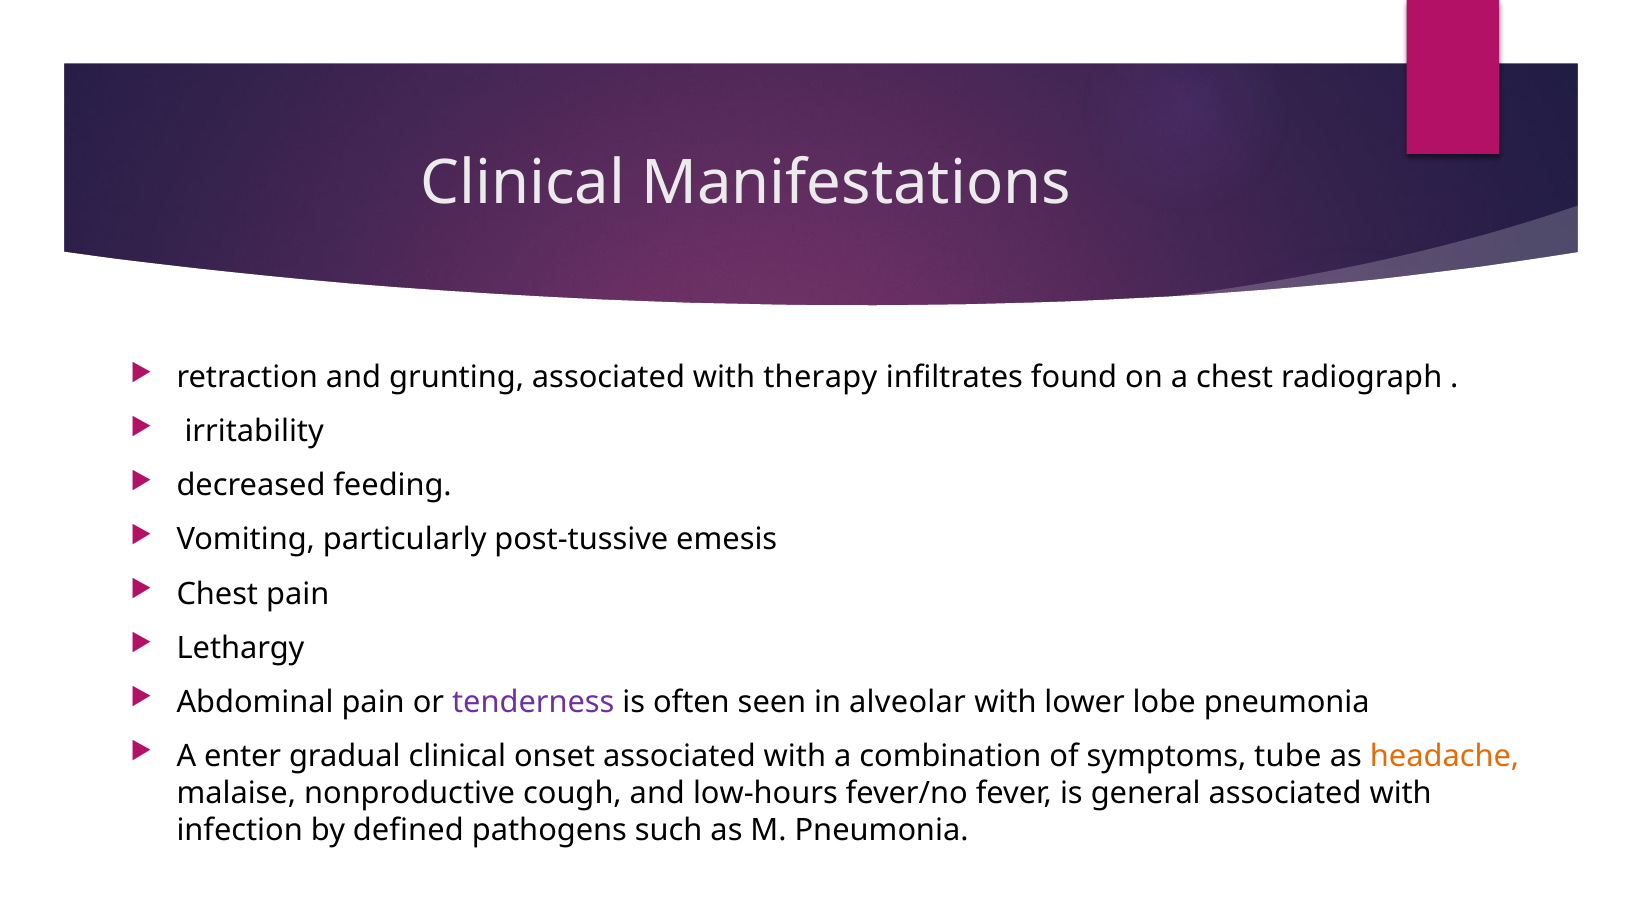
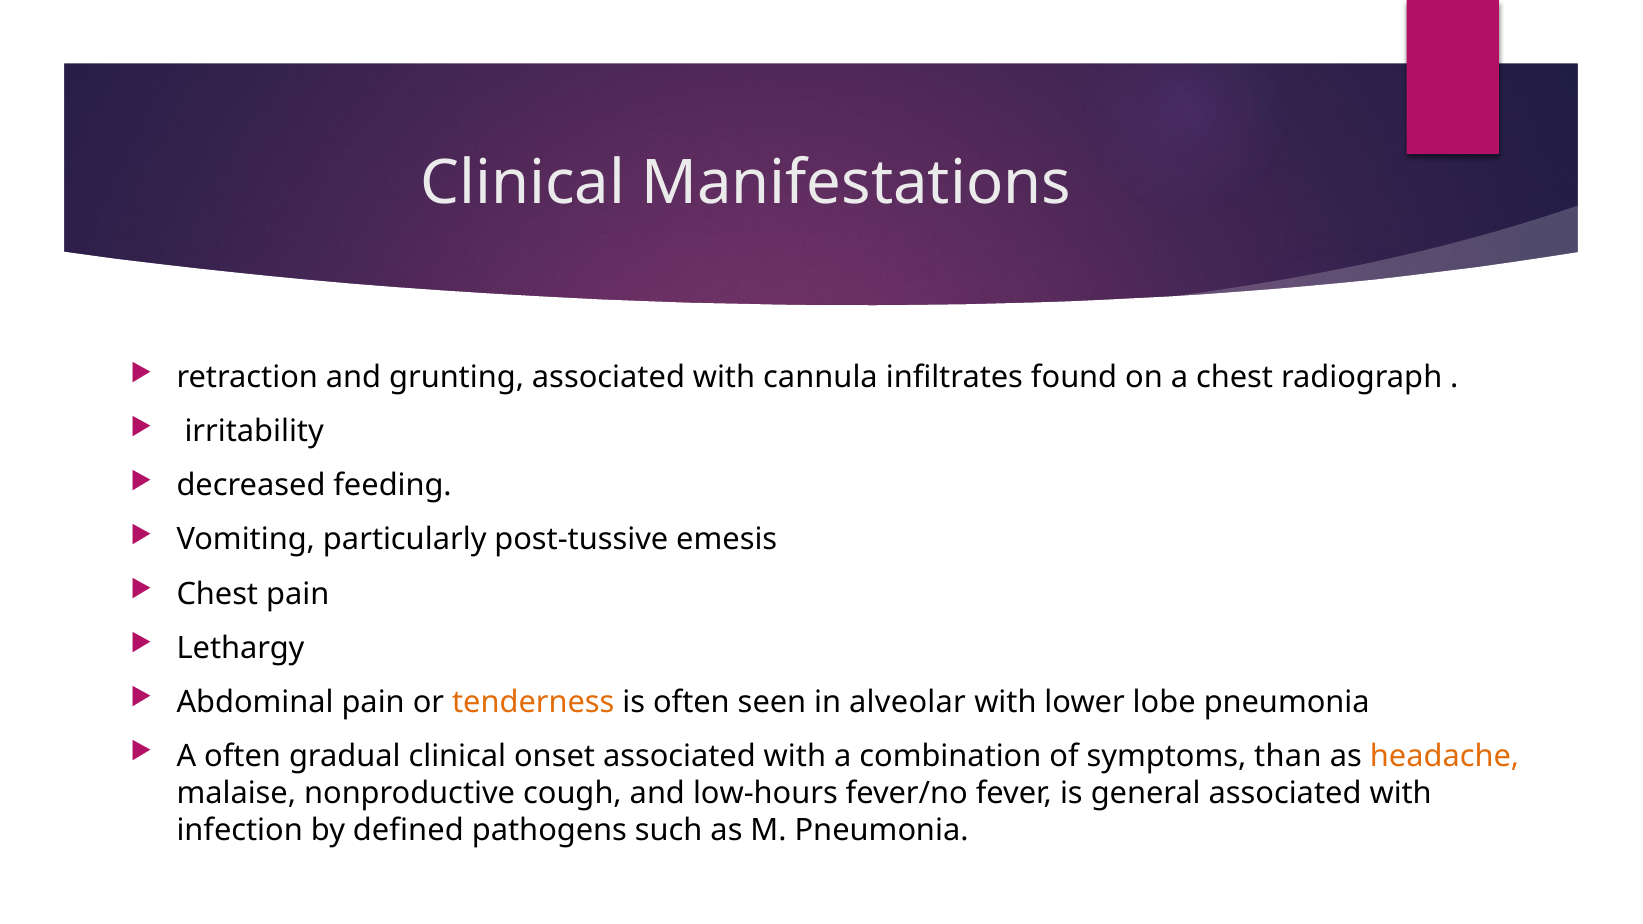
therapy: therapy -> cannula (820, 378)
tenderness colour: purple -> orange (533, 702)
A enter: enter -> often (243, 756)
tube: tube -> than (1288, 756)
